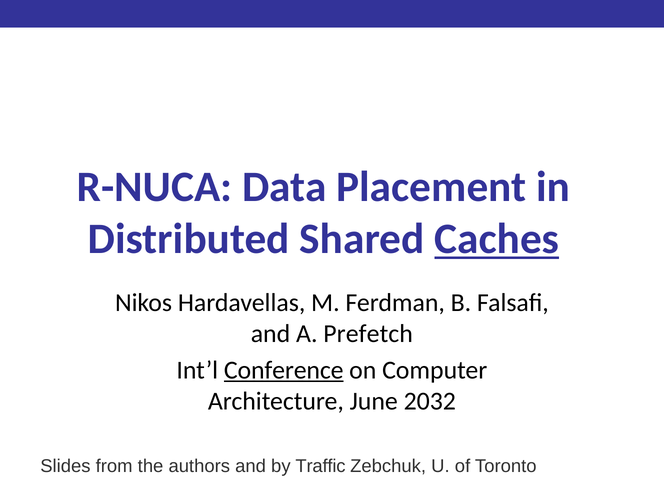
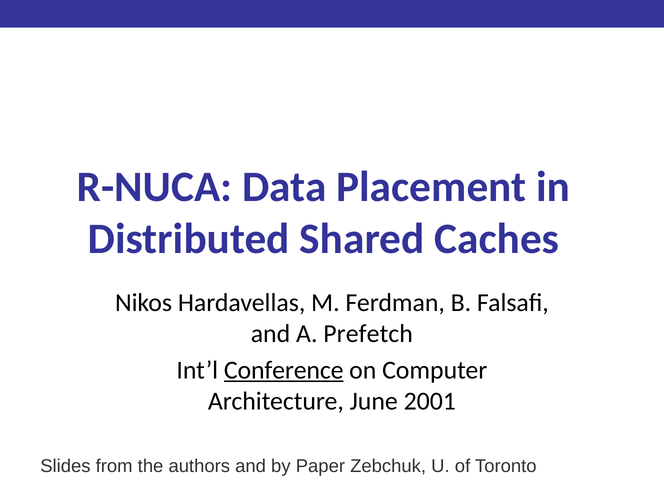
Caches underline: present -> none (497, 239)
2032: 2032 -> 2001 (430, 401)
Traffic: Traffic -> Paper (320, 466)
